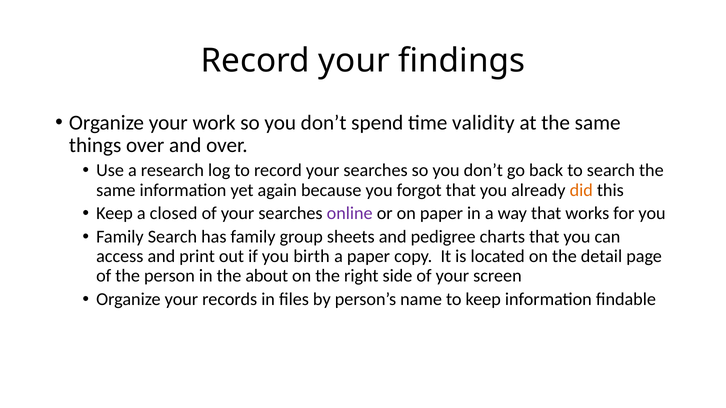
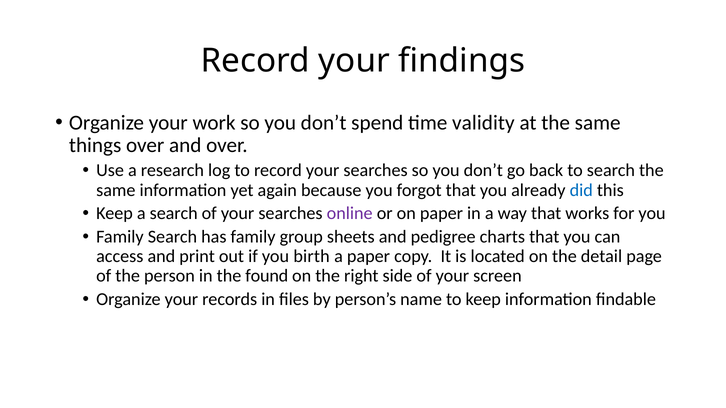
did colour: orange -> blue (581, 190)
a closed: closed -> search (174, 214)
about: about -> found (267, 276)
